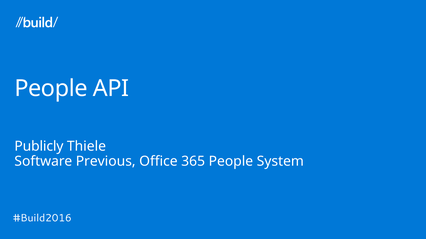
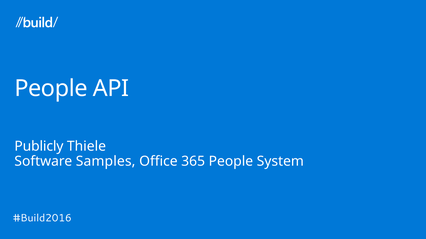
Previous: Previous -> Samples (106, 162)
